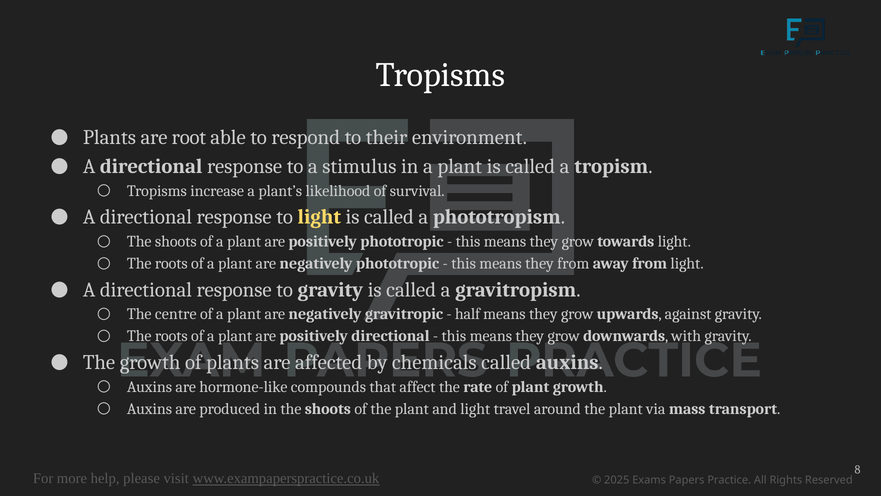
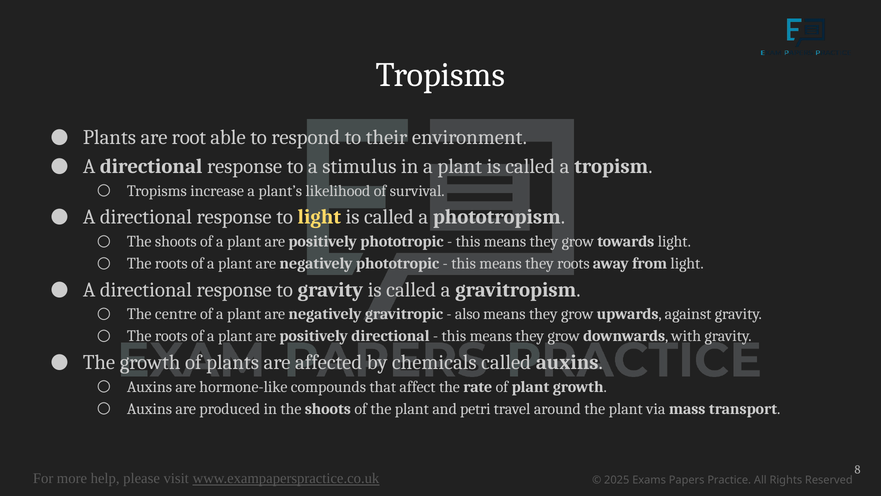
they from: from -> roots (573, 263)
half: half -> also (468, 314)
and light: light -> petri (475, 409)
